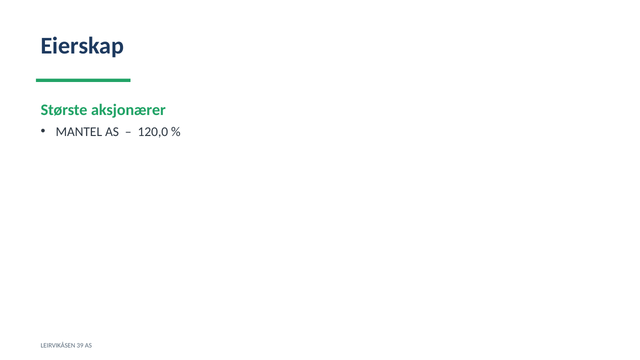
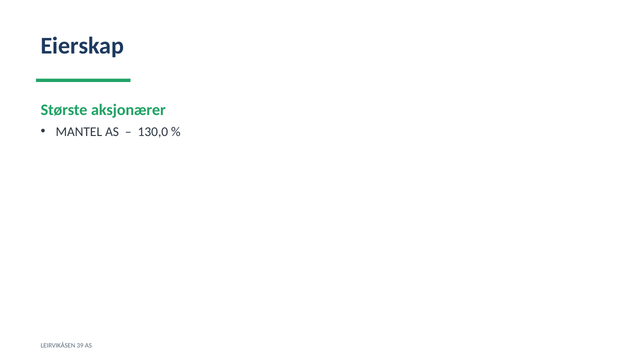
120,0: 120,0 -> 130,0 (153, 132)
